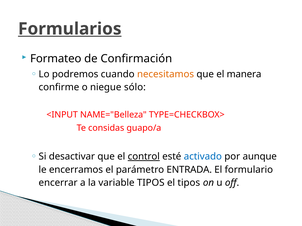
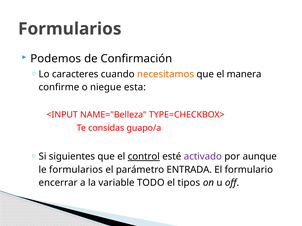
Formularios underline: present -> none (70, 29)
Formateo: Formateo -> Podemos (56, 59)
podremos: podremos -> caracteres (75, 74)
sólo: sólo -> esta (135, 88)
desactivar: desactivar -> siguientes (72, 157)
activado colour: blue -> purple (203, 157)
le encerramos: encerramos -> formularios (76, 170)
variable TIPOS: TIPOS -> TODO (151, 183)
